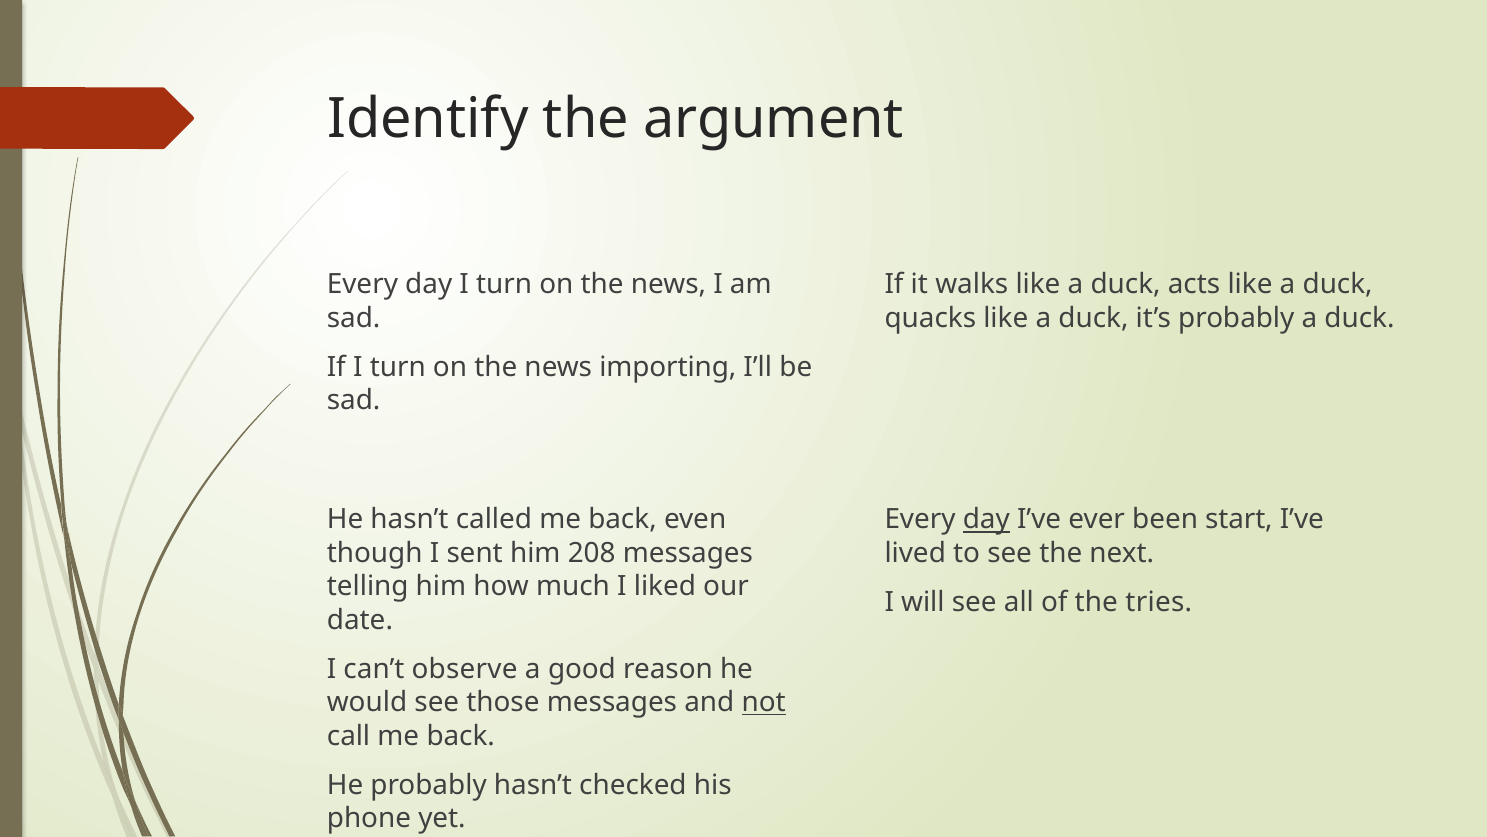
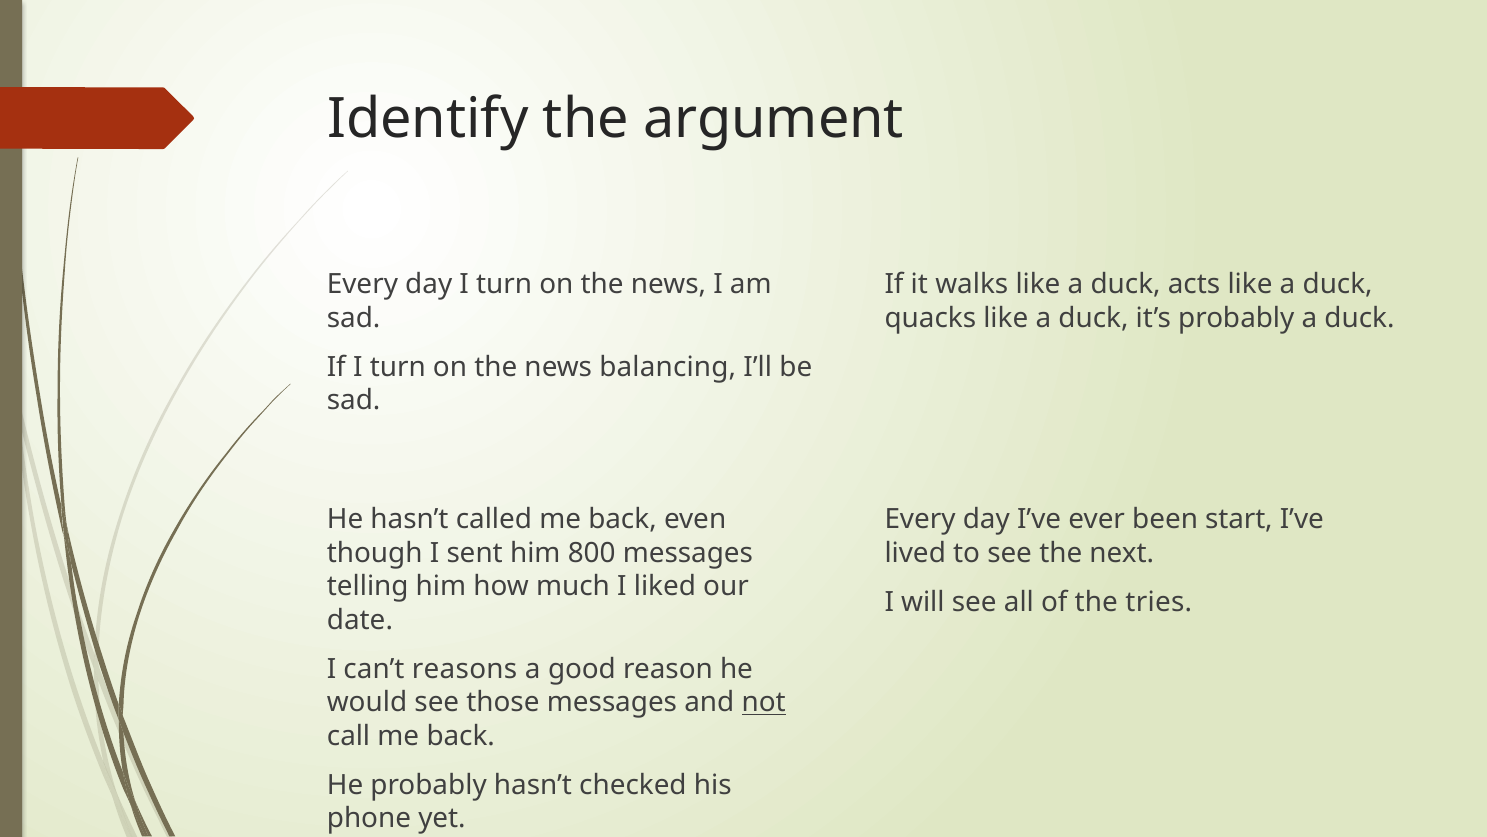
importing: importing -> balancing (668, 367)
day underline: present -> none (986, 519)
208: 208 -> 800 (592, 553)
observe: observe -> reasons (465, 669)
